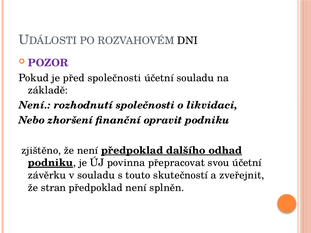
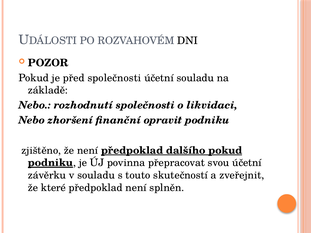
POZOR colour: purple -> black (48, 63)
Není: Není -> Nebo (35, 105)
dalšího odhad: odhad -> pokud (225, 151)
stran: stran -> které (53, 188)
